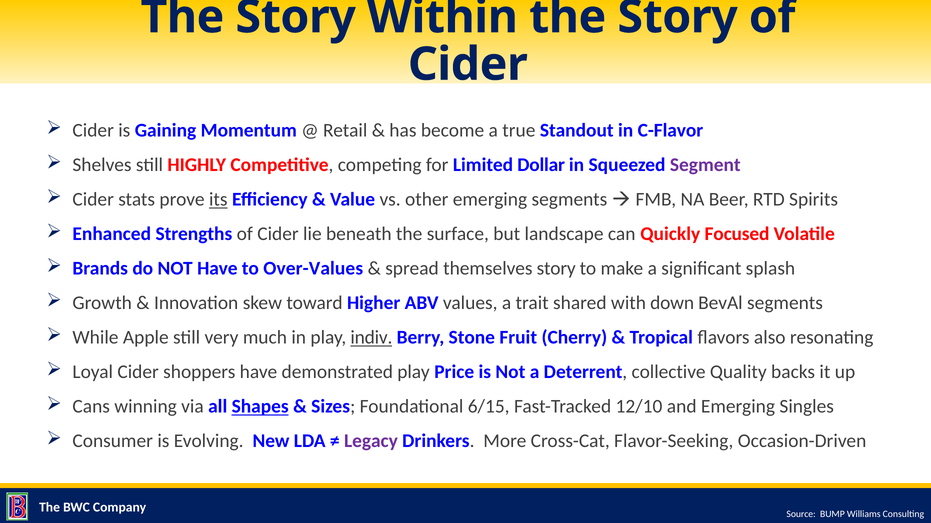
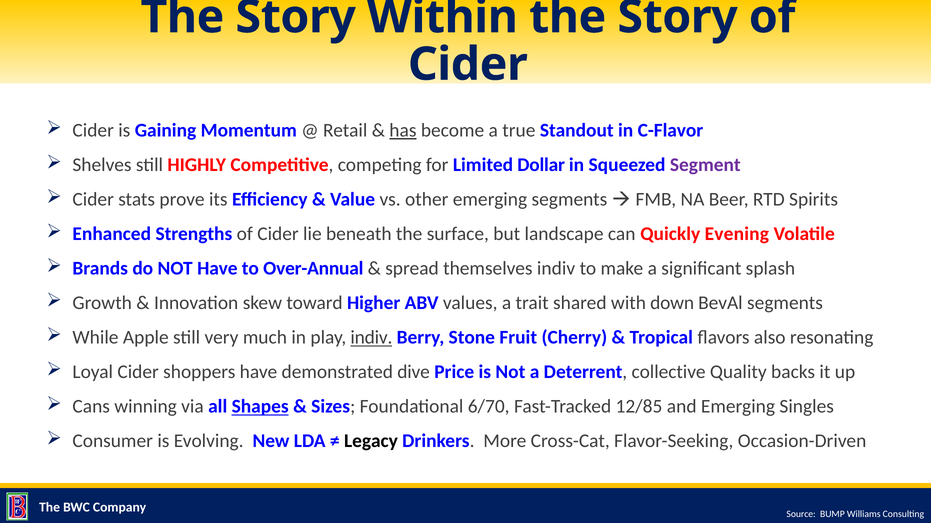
has underline: none -> present (403, 131)
its underline: present -> none (218, 200)
Focused: Focused -> Evening (737, 234)
Over-Values: Over-Values -> Over-Annual (313, 269)
themselves story: story -> indiv (556, 269)
demonstrated play: play -> dive (414, 373)
6/15: 6/15 -> 6/70 (489, 407)
12/10: 12/10 -> 12/85 (639, 407)
Legacy colour: purple -> black (371, 442)
